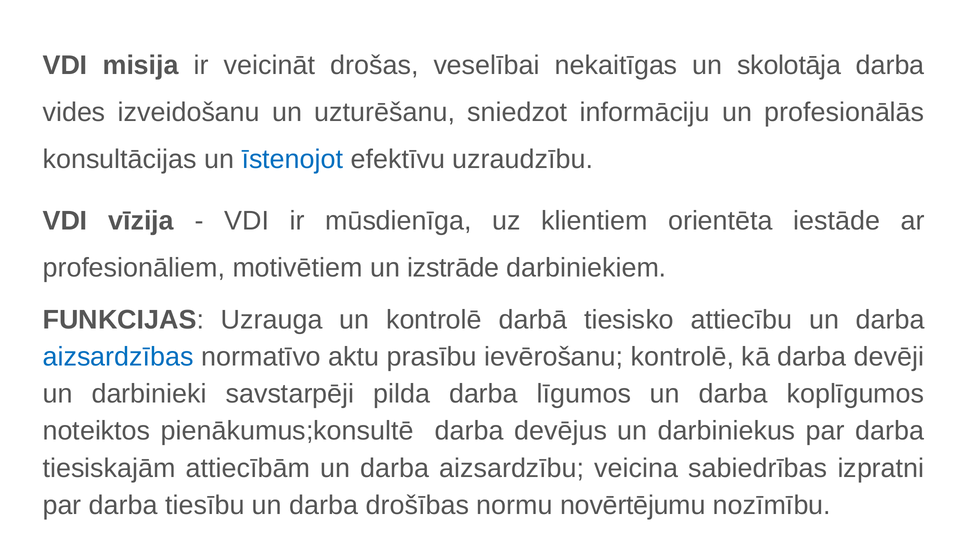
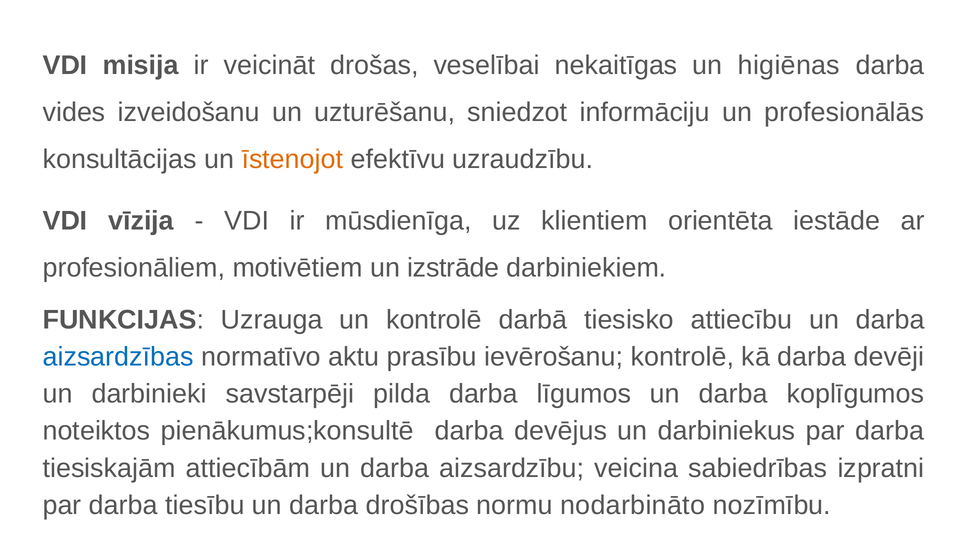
skolotāja: skolotāja -> higiēnas (789, 65)
īstenojot colour: blue -> orange (292, 159)
novērtējumu: novērtējumu -> nodarbināto (633, 505)
